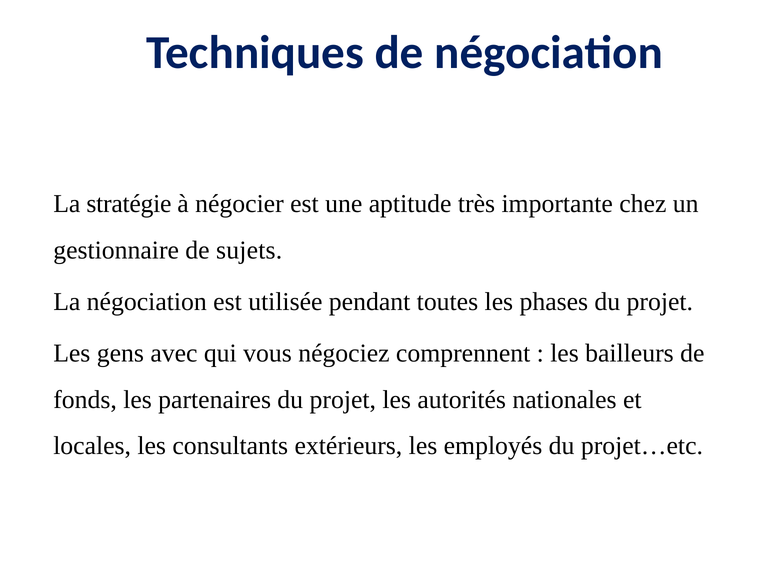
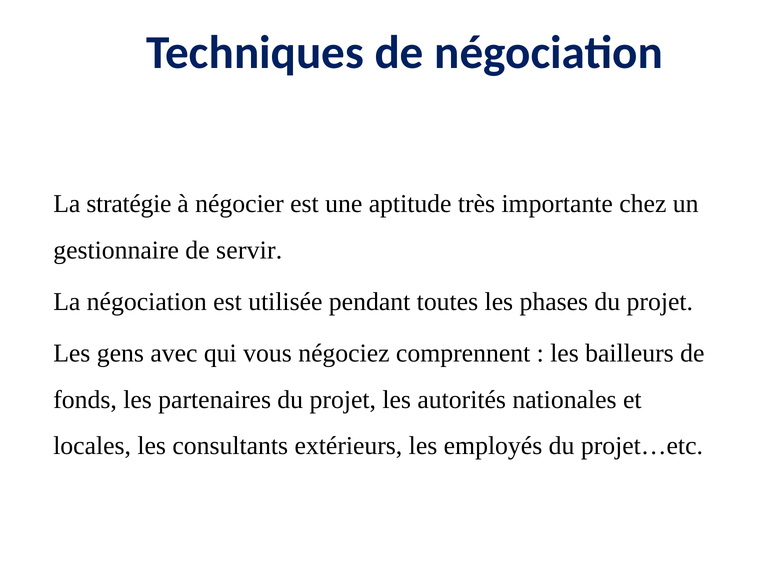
sujets: sujets -> servir (249, 250)
